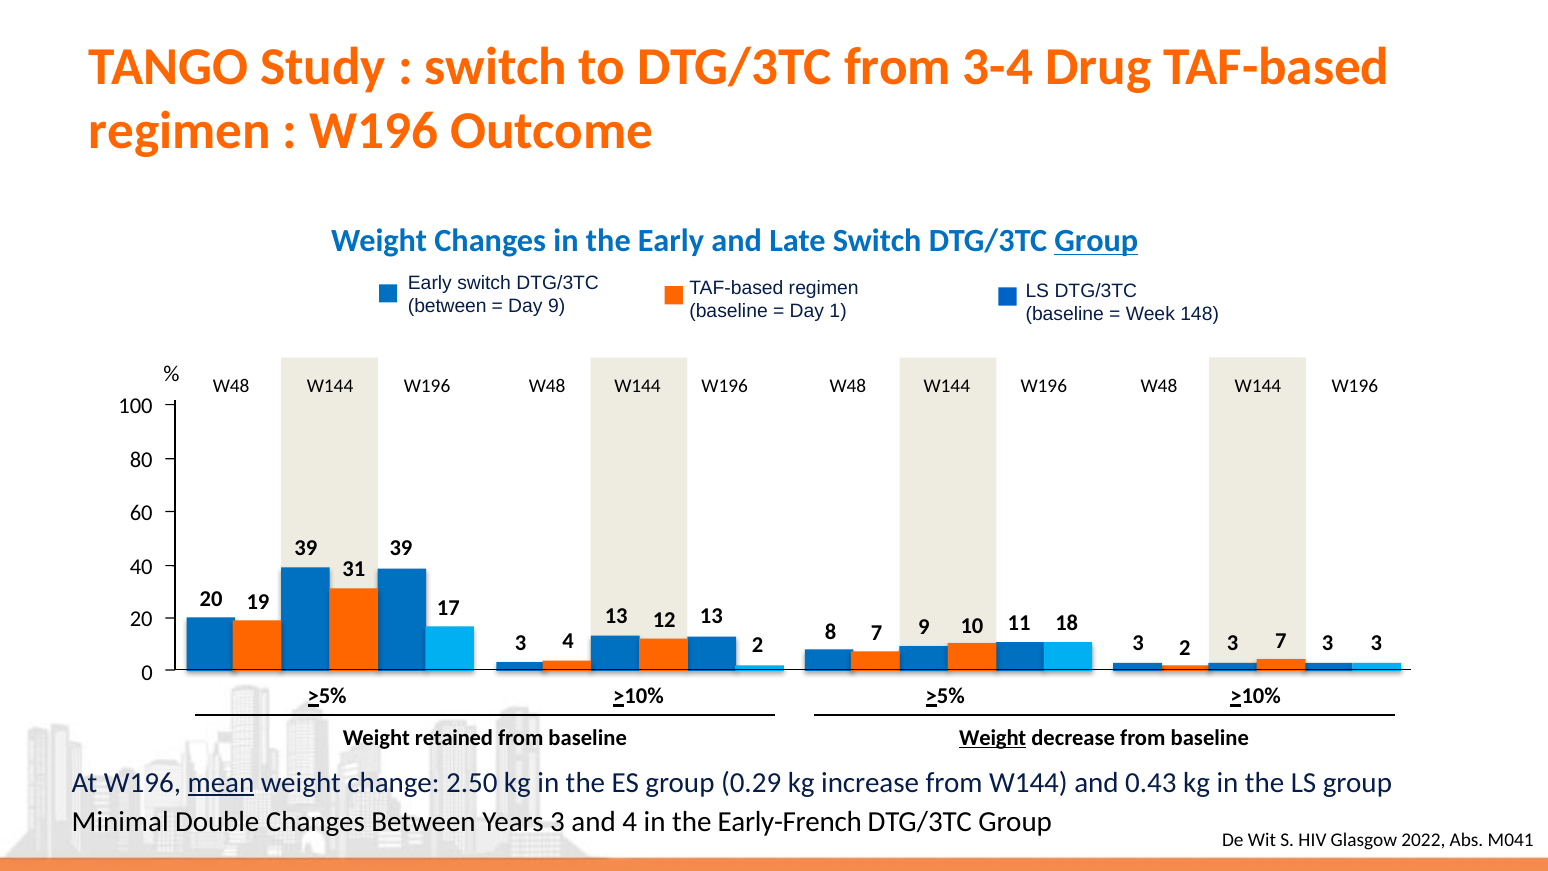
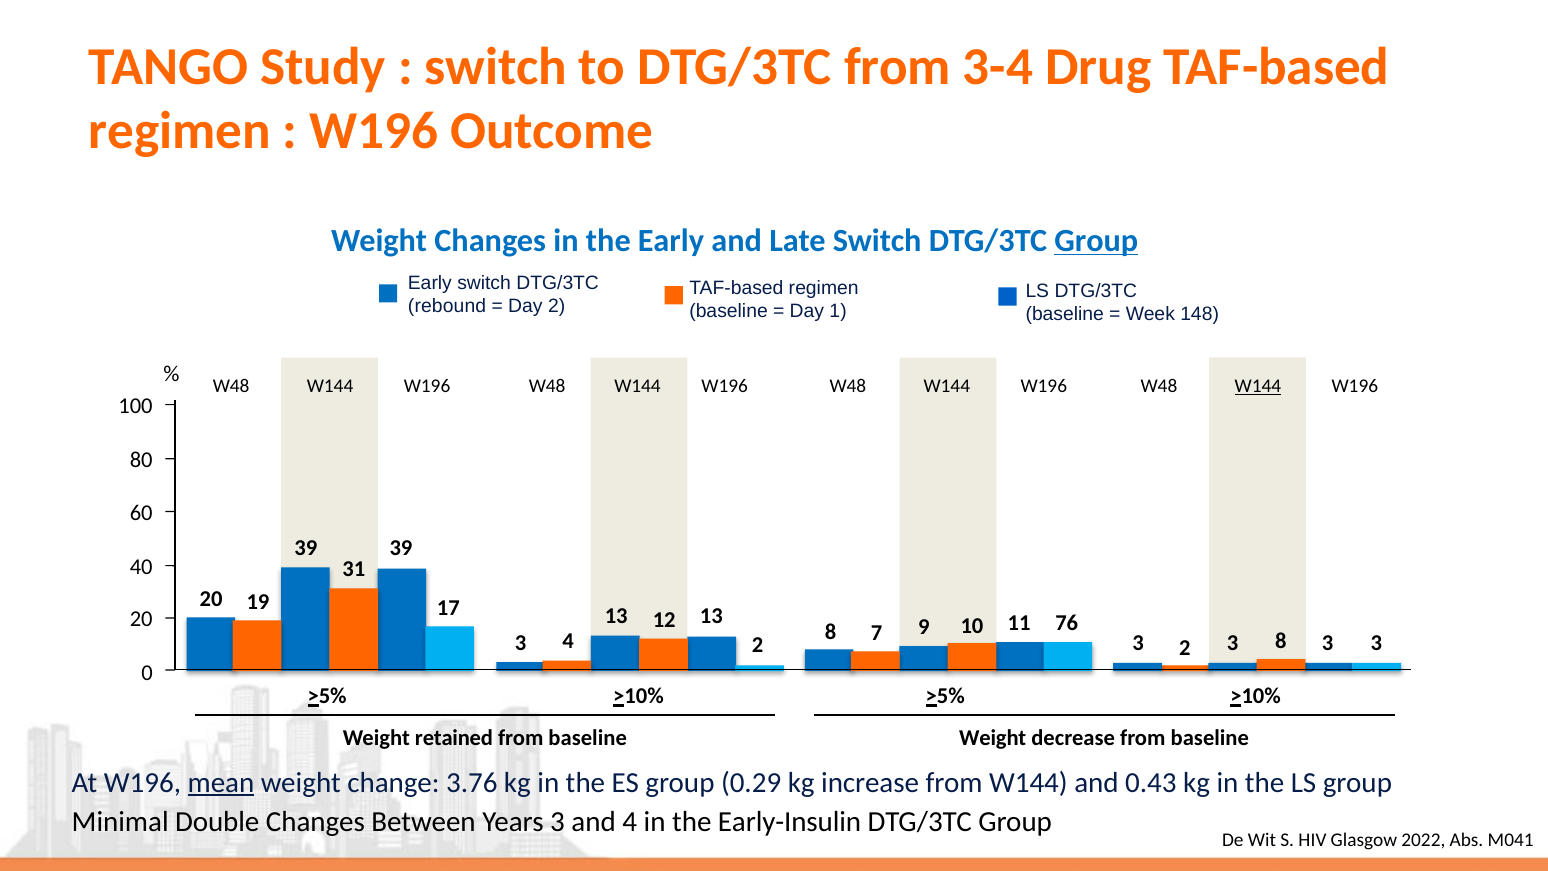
between: between -> rebound (447, 306)
Day 9: 9 -> 2 (557, 306)
W144 underline: none -> present (1258, 386)
18: 18 -> 76 (1067, 622)
3 7: 7 -> 8 (1281, 641)
Weight underline: present -> none (993, 737)
2.50: 2.50 -> 3.76 (472, 782)
Early-French: Early-French -> Early-Insulin (790, 822)
